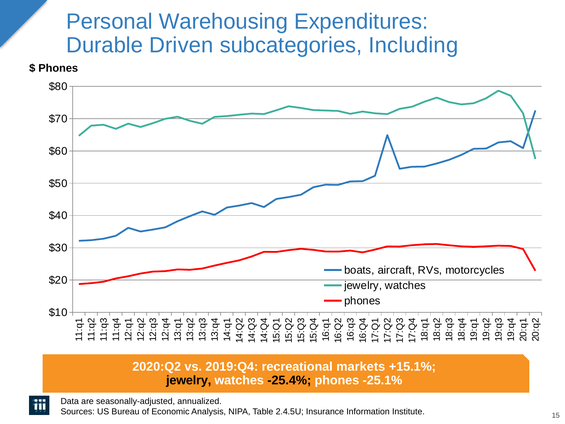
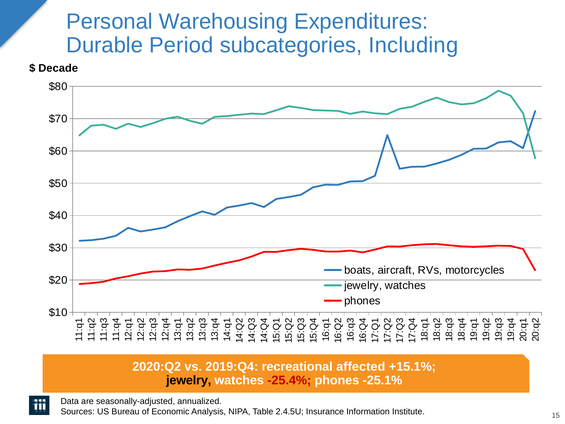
Driven: Driven -> Period (181, 45)
Phones: Phones -> Decade (58, 68)
markets: markets -> affected (361, 367)
-25.4% colour: black -> red (289, 380)
